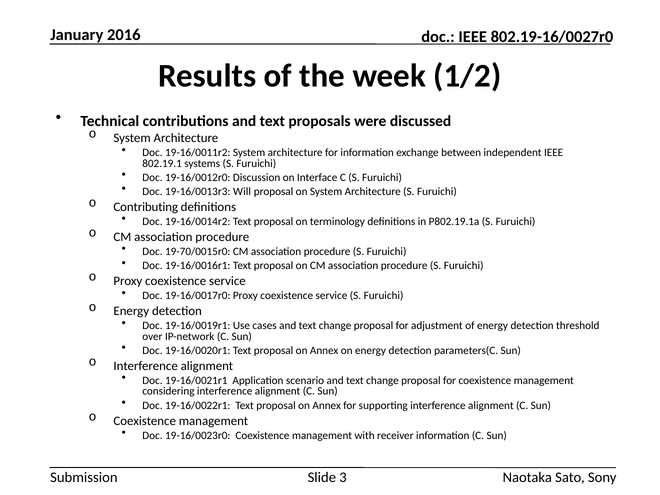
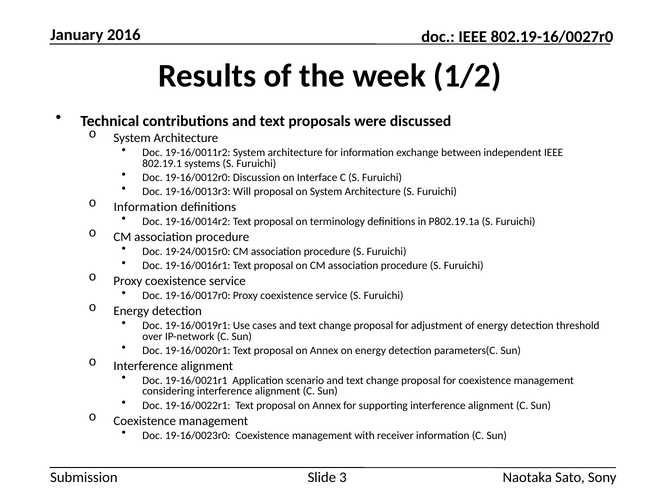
Contributing: Contributing -> Information (146, 207)
19-70/0015r0: 19-70/0015r0 -> 19-24/0015r0 (198, 252)
